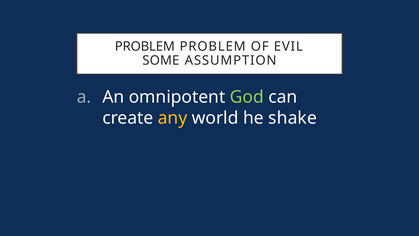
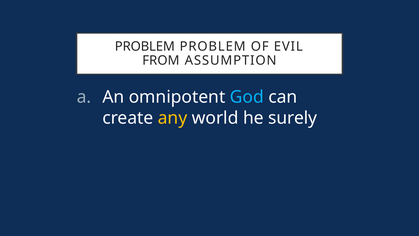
SOME: SOME -> FROM (161, 61)
God colour: light green -> light blue (247, 97)
shake: shake -> surely (293, 118)
